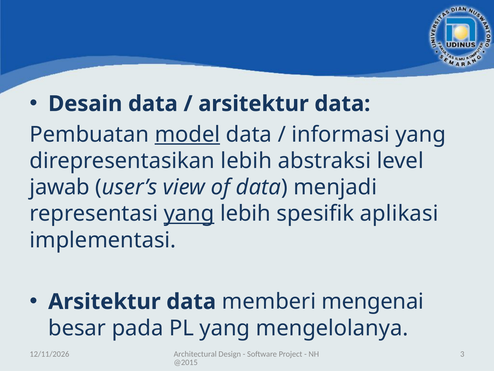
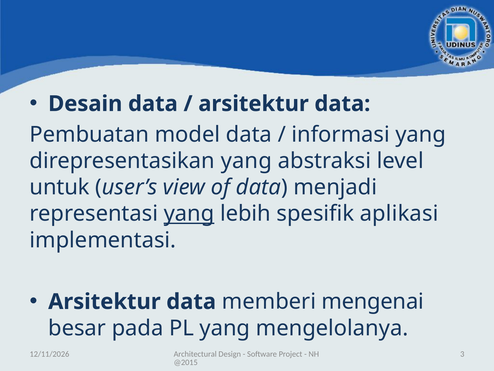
model underline: present -> none (187, 134)
direpresentasikan lebih: lebih -> yang (246, 161)
jawab: jawab -> untuk (60, 187)
